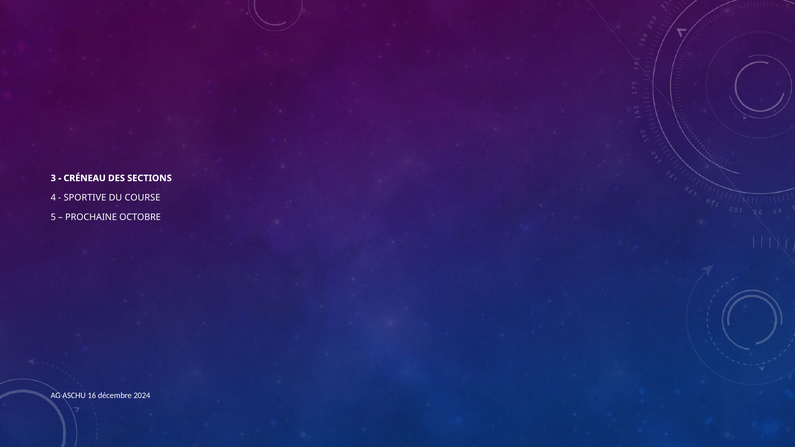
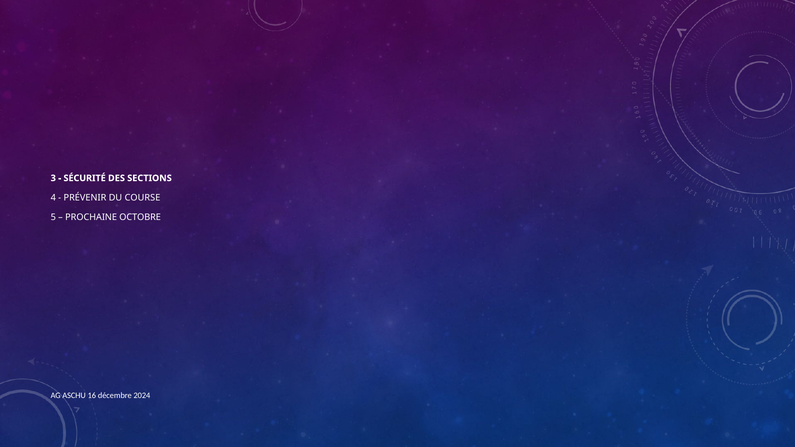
CRÉNEAU: CRÉNEAU -> SÉCURITÉ (85, 178)
SPORTIVE: SPORTIVE -> PRÉVENIR (85, 198)
